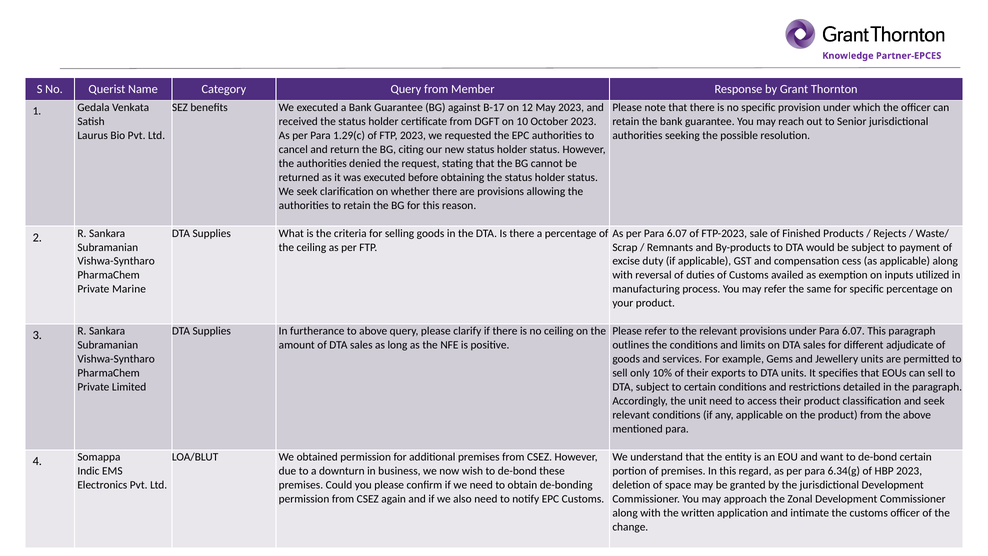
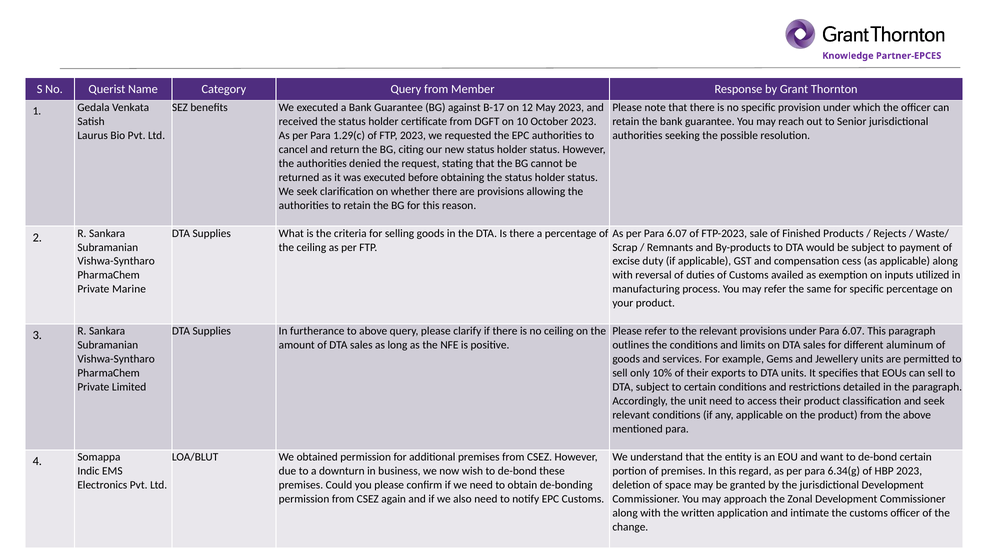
adjudicate: adjudicate -> aluminum (910, 345)
